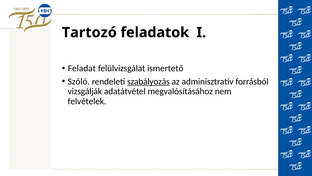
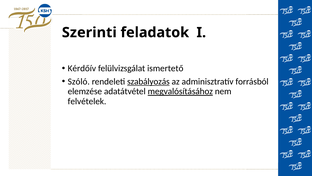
Tartozó: Tartozó -> Szerinti (89, 32)
Feladat: Feladat -> Kérdőív (82, 68)
vizsgálják: vizsgálják -> elemzése (85, 91)
megvalósításához underline: none -> present (180, 91)
